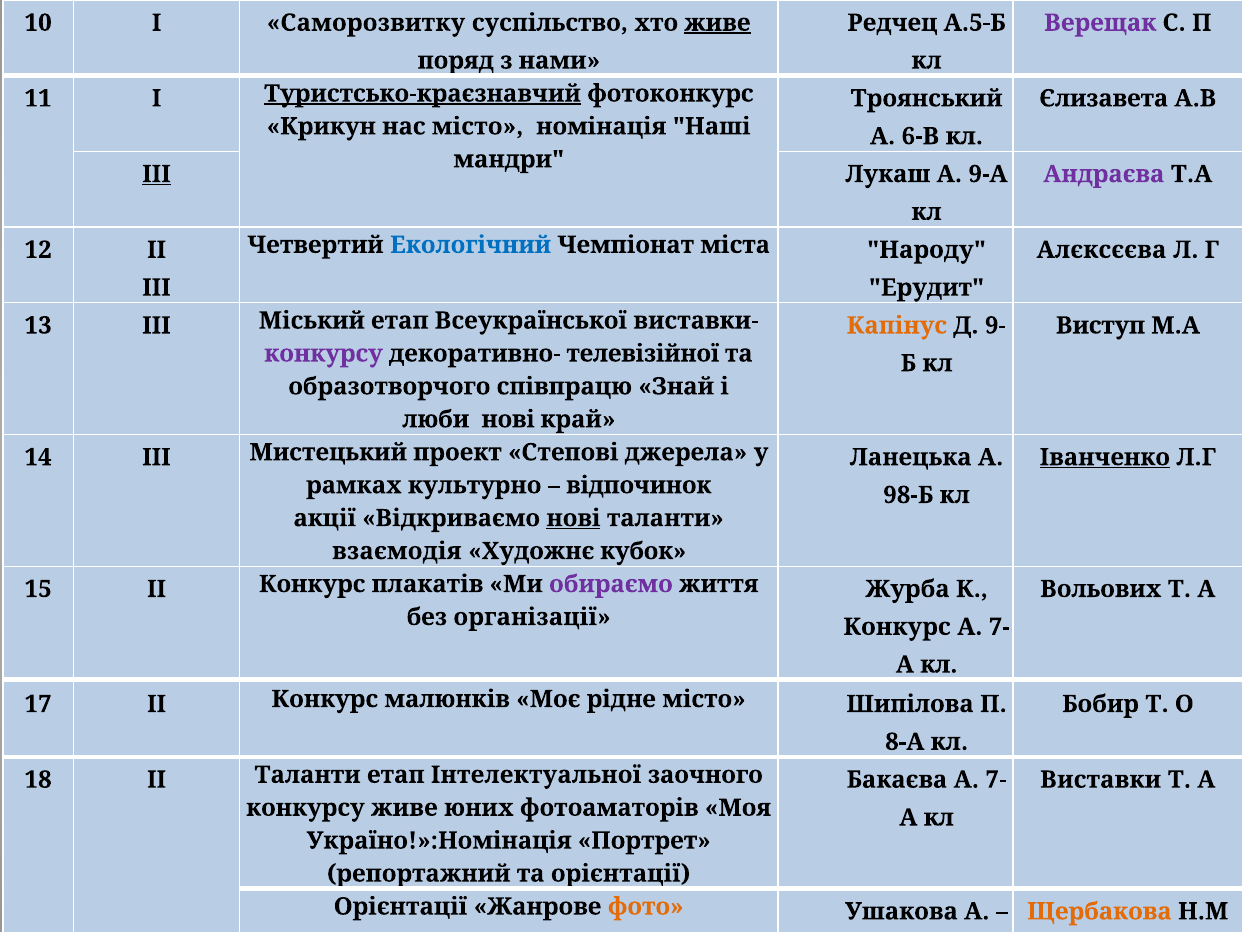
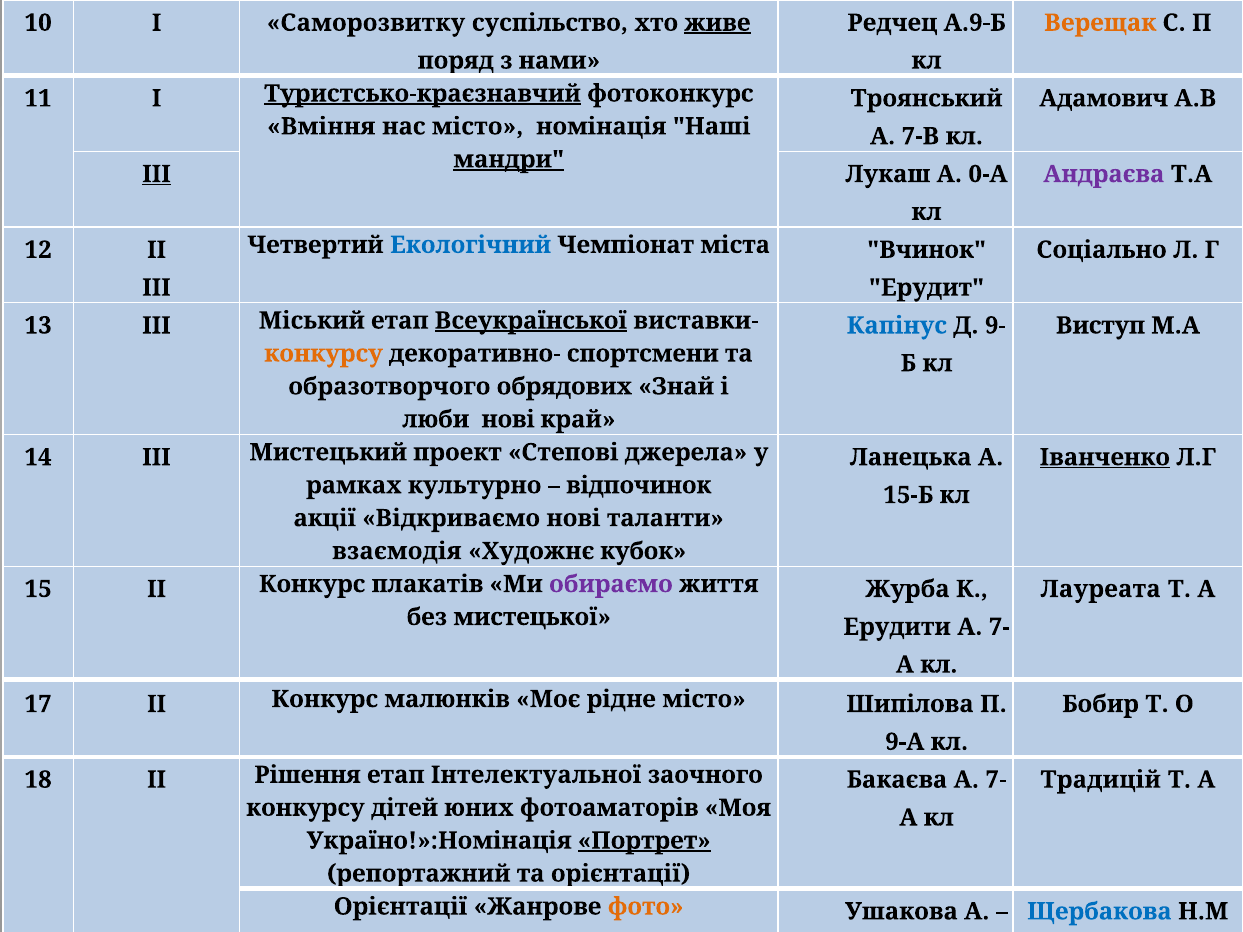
А.5-Б: А.5-Б -> А.9-Б (975, 23)
Верещак colour: purple -> orange (1100, 23)
Єлизавета: Єлизавета -> Адамович (1104, 99)
Крикун: Крикун -> Вміння (321, 127)
6-В: 6-В -> 7-В (920, 136)
мандри underline: none -> present (509, 159)
9-А: 9-А -> 0-А (988, 174)
Народу: Народу -> Вчинок (927, 250)
Алєксєєва: Алєксєєва -> Соціально (1102, 250)
Всеукраїнської underline: none -> present (531, 321)
Капінус colour: orange -> blue (897, 326)
конкурсу colour: purple -> orange (324, 354)
телевізійної: телевізійної -> спортсмени (643, 354)
співпрацю: співпрацю -> обрядових (564, 387)
98-Б: 98-Б -> 15-Б (908, 495)
нові underline: present -> none (574, 518)
Вольових: Вольових -> Лауреата (1101, 589)
організації: організації -> мистецької (532, 617)
Конкурс: Конкурс -> Ерудити (897, 627)
8-А: 8-А -> 9-А (905, 742)
ІІ Таланти: Таланти -> Рішення (308, 775)
Виставки: Виставки -> Традицій (1101, 780)
конкурсу живе: живе -> дітей (405, 808)
Портрет underline: none -> present (644, 841)
Щербакова colour: orange -> blue (1100, 912)
